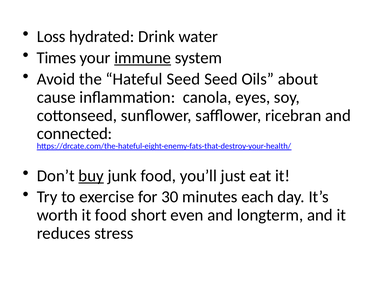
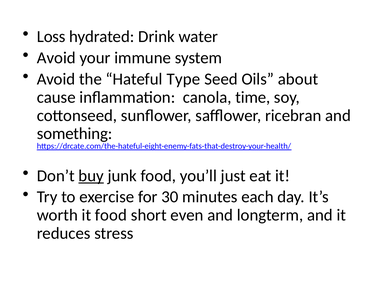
Times: Times -> Avoid (56, 58)
immune underline: present -> none (143, 58)
Hateful Seed: Seed -> Type (183, 79)
eyes: eyes -> time (253, 97)
connected: connected -> something (75, 133)
